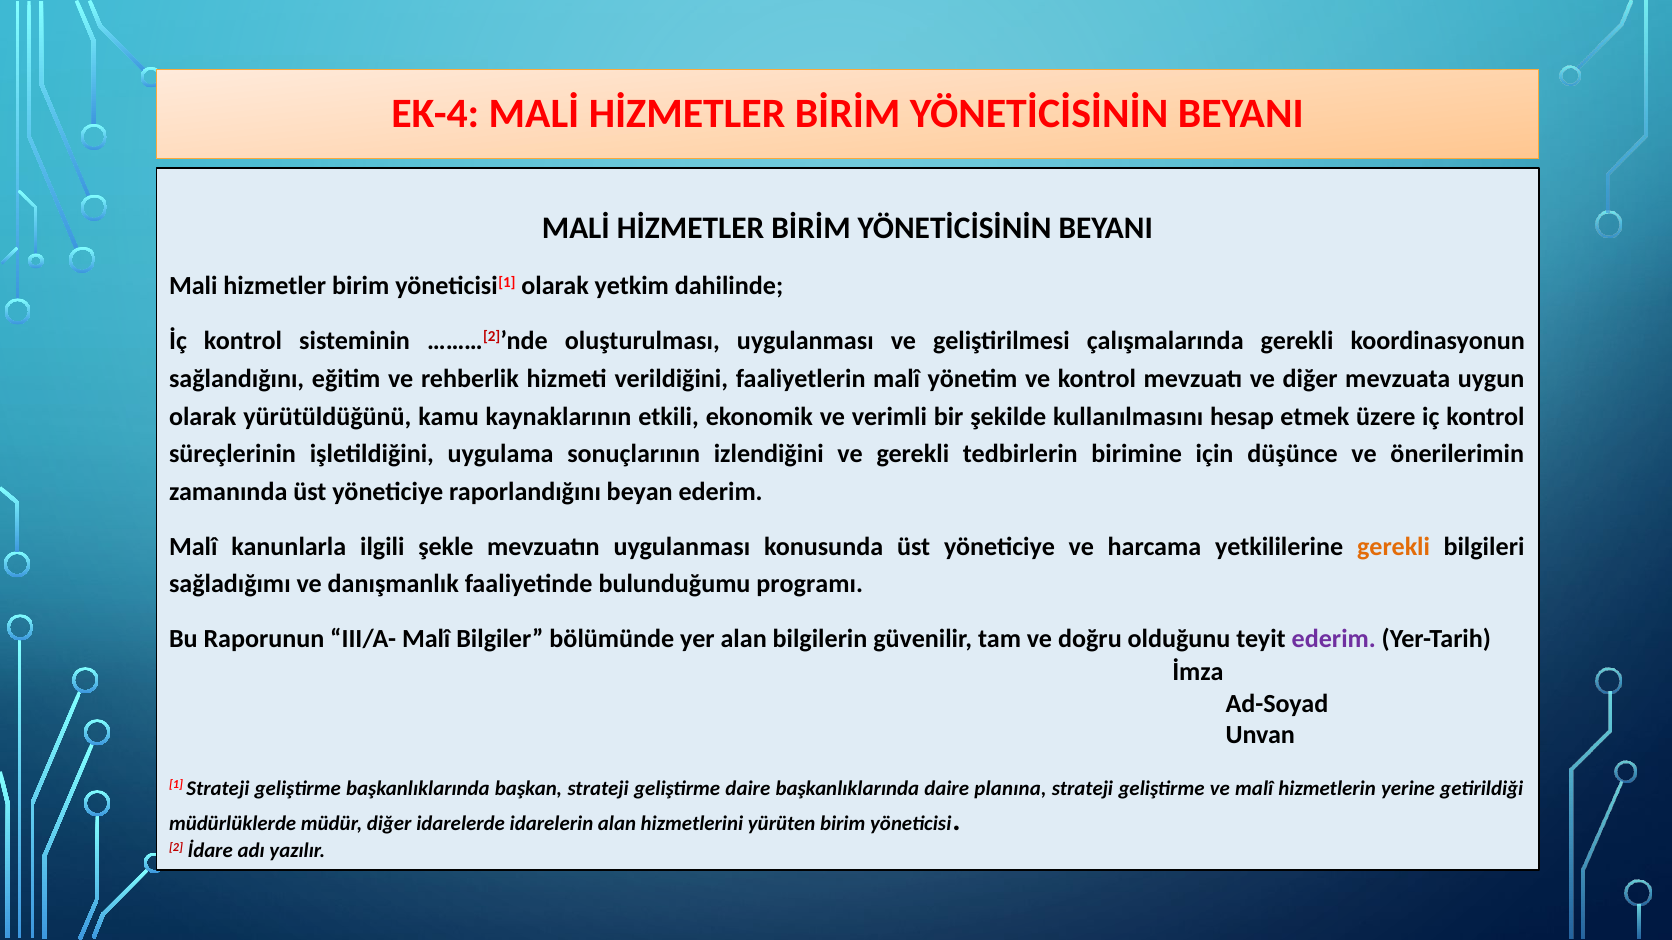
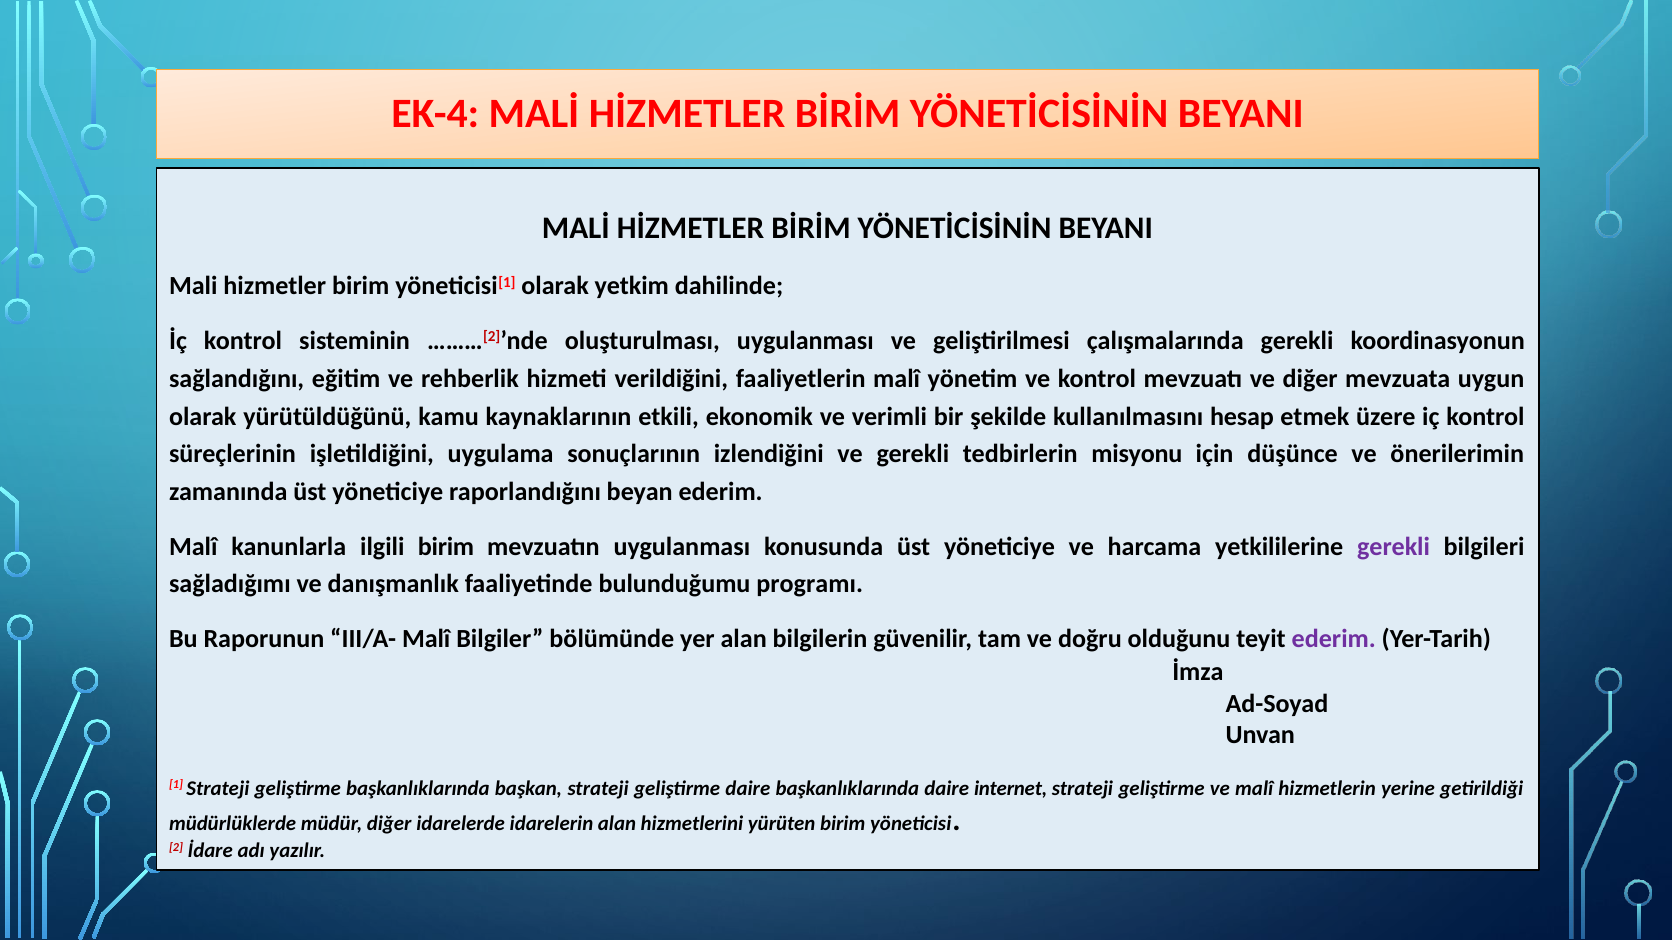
birimine: birimine -> misyonu (1137, 454)
ilgili şekle: şekle -> birim (446, 547)
gerekli colour: orange -> purple (1394, 547)
planına: planına -> internet (1011, 789)
